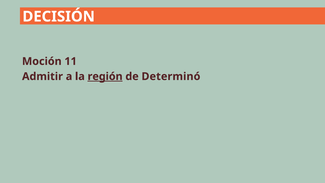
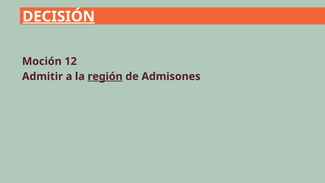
DECISIÓN underline: none -> present (59, 17)
11: 11 -> 12 (71, 61)
Determinó: Determinó -> Admisones (171, 76)
